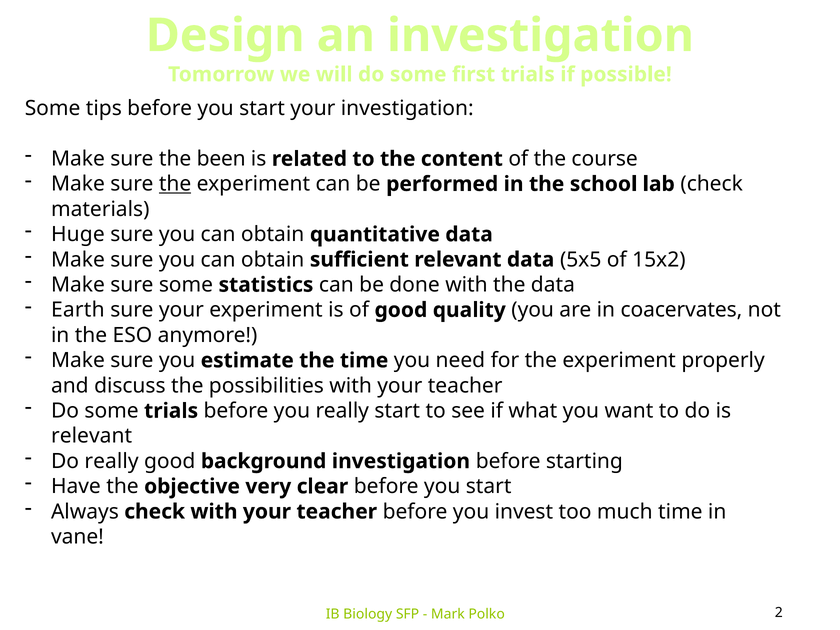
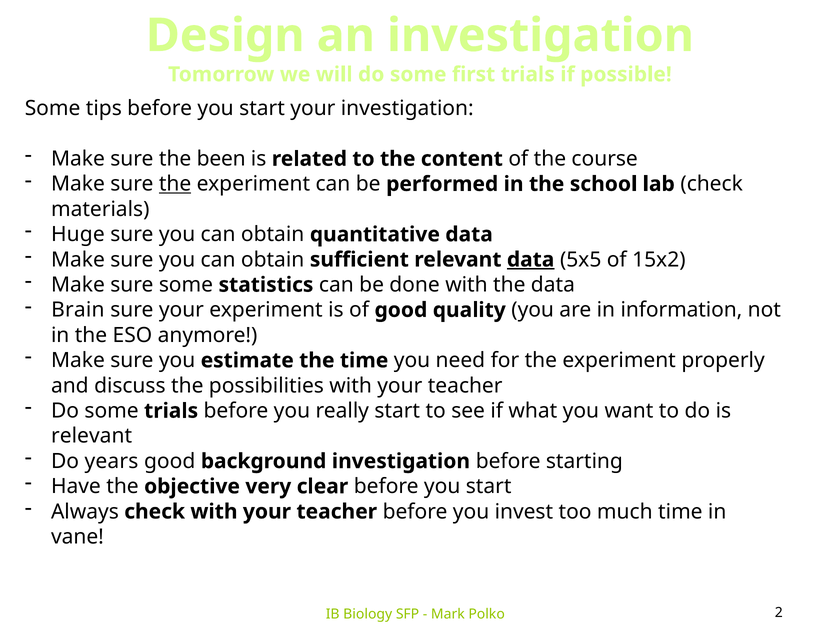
data underline: none -> present (531, 260)
Earth: Earth -> Brain (78, 310)
coacervates: coacervates -> information (681, 310)
Do really: really -> years (111, 461)
